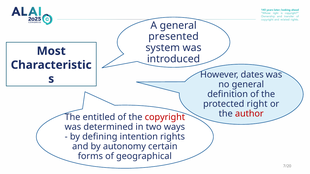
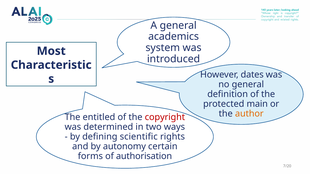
presented: presented -> academics (174, 37)
right: right -> main (257, 104)
author colour: red -> orange (249, 114)
intention: intention -> scientific (139, 137)
geographical: geographical -> authorisation (144, 156)
